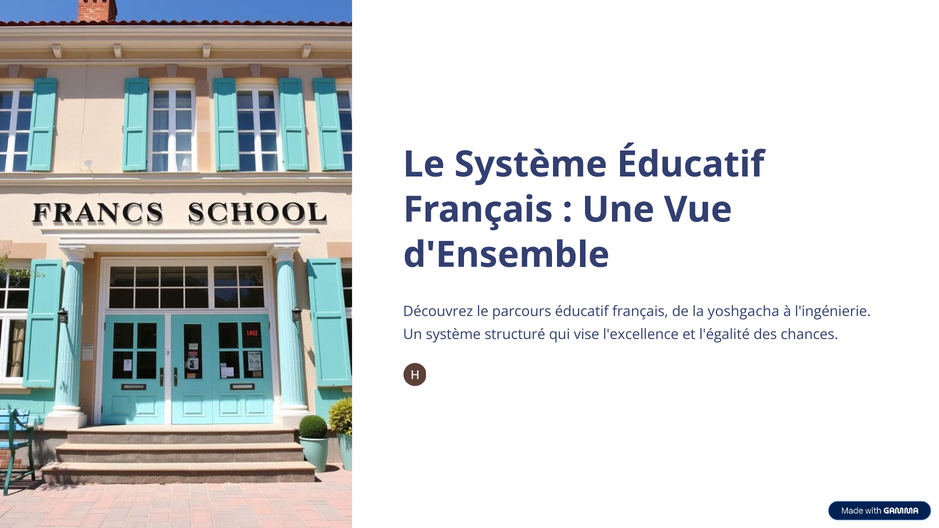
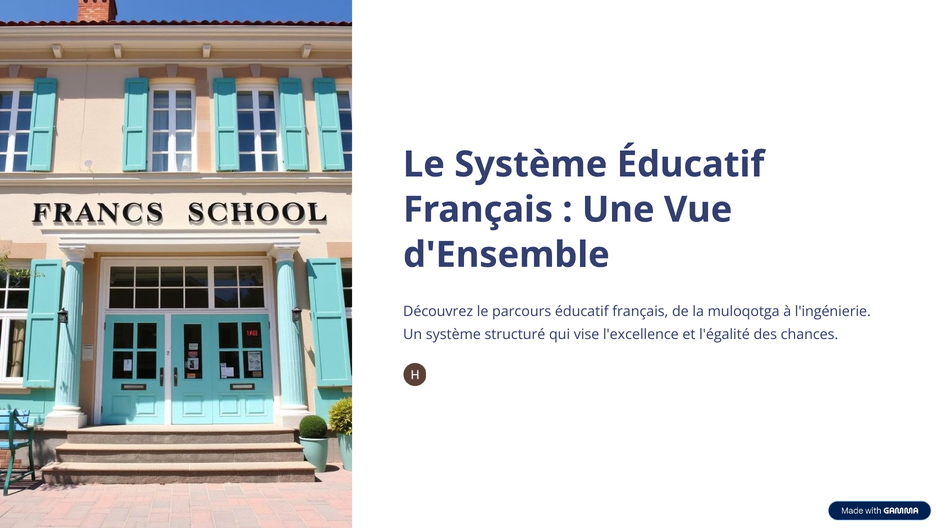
yoshgacha: yoshgacha -> muloqotga (744, 311)
